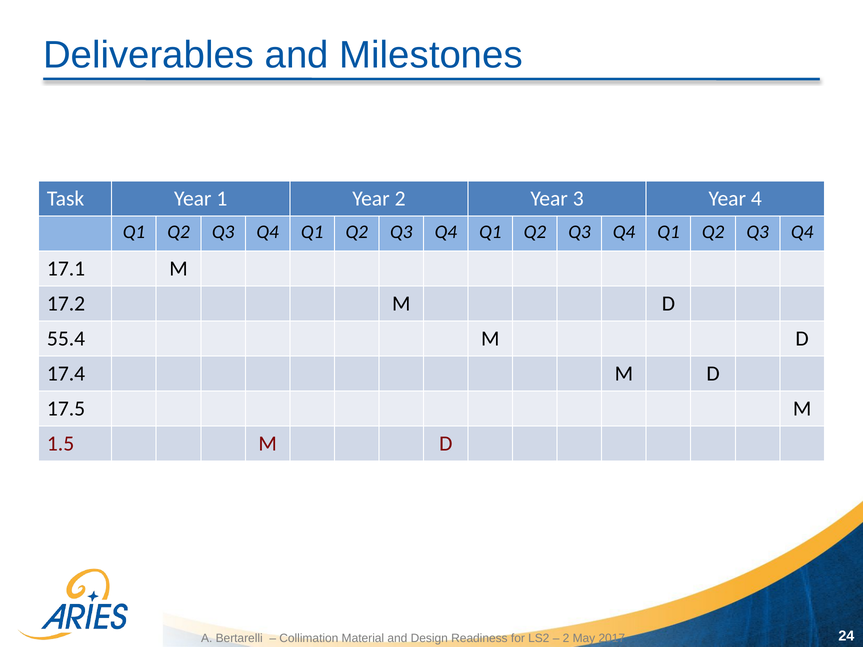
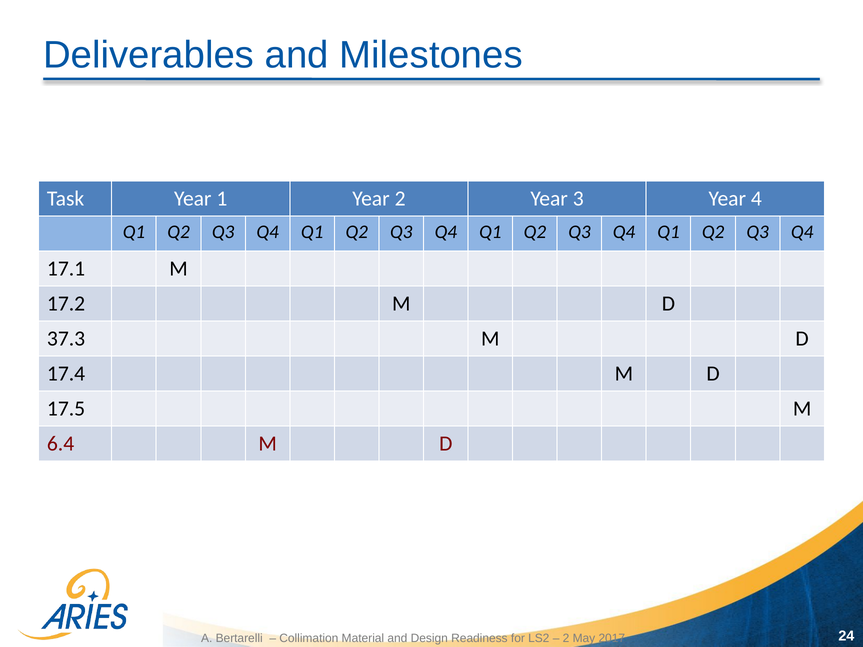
55.4: 55.4 -> 37.3 (66, 339)
1.5: 1.5 -> 6.4 (61, 444)
